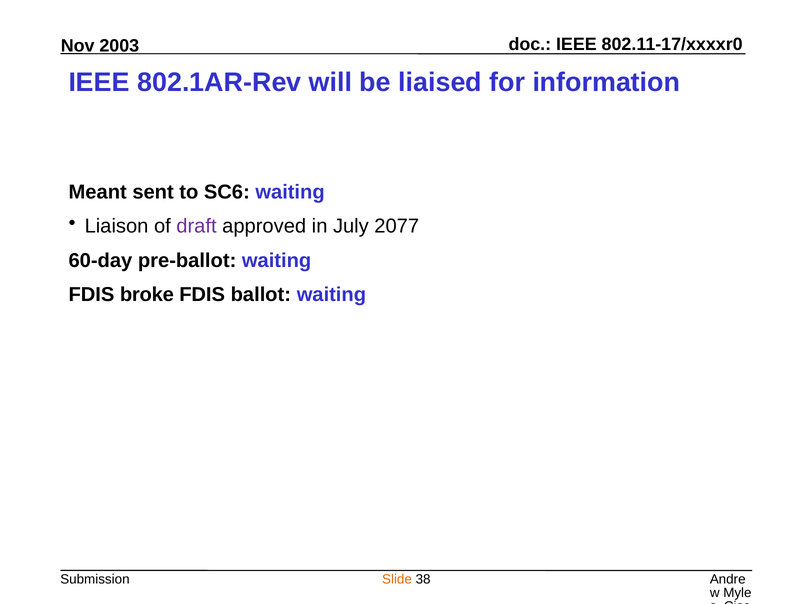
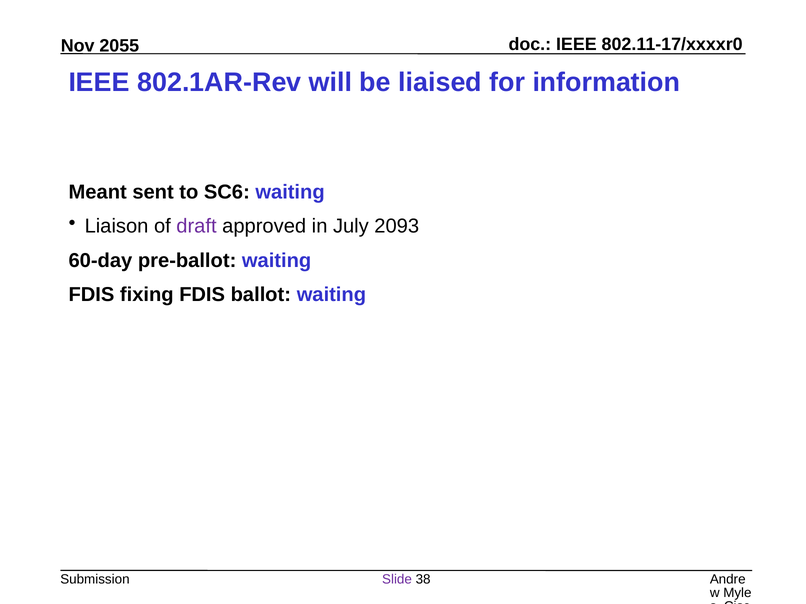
2003: 2003 -> 2055 (119, 46)
2077: 2077 -> 2093 (397, 226)
broke: broke -> fixing (147, 295)
Slide colour: orange -> purple (397, 580)
